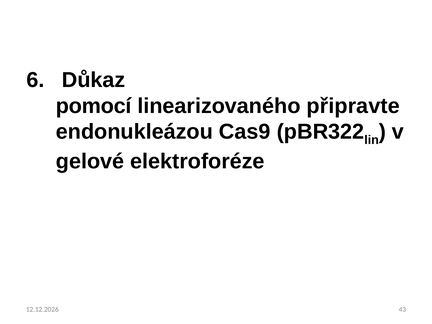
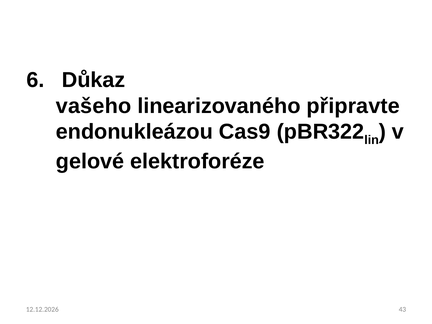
pomocí: pomocí -> vašeho (94, 106)
